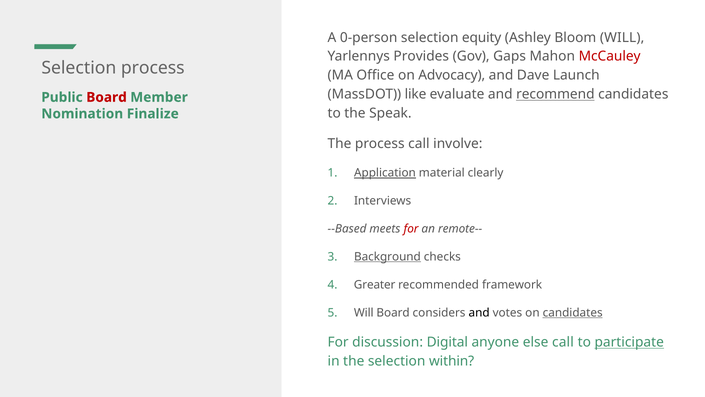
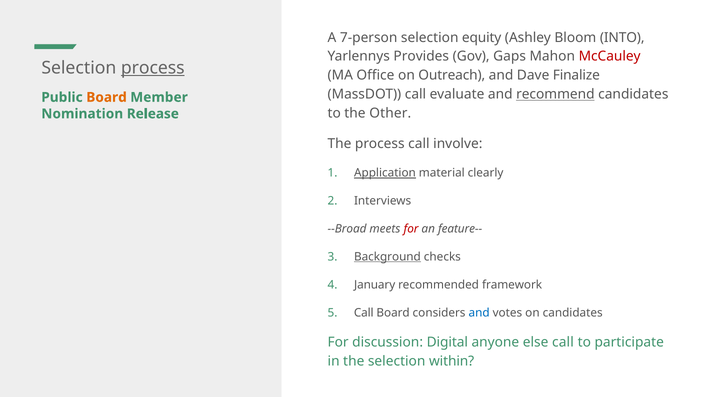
0-person: 0-person -> 7-person (369, 37)
Bloom WILL: WILL -> INTO (622, 37)
process underline: none -> present (153, 68)
Advocacy: Advocacy -> Outreach (452, 75)
Launch: Launch -> Finalize (576, 75)
MassDOT like: like -> call (415, 94)
Board colour: red -> orange (107, 97)
Speak: Speak -> Other (390, 113)
Finalize: Finalize -> Release (153, 114)
--Based: --Based -> --Broad (347, 229)
remote--: remote-- -> feature-- (460, 229)
Greater: Greater -> January (375, 285)
Will: Will -> Call (364, 312)
and colour: black -> blue (479, 312)
candidates underline: present -> none (573, 312)
participate underline: present -> none (629, 342)
